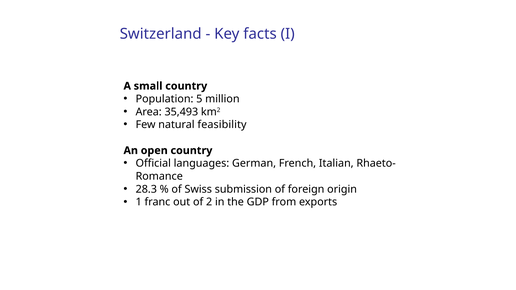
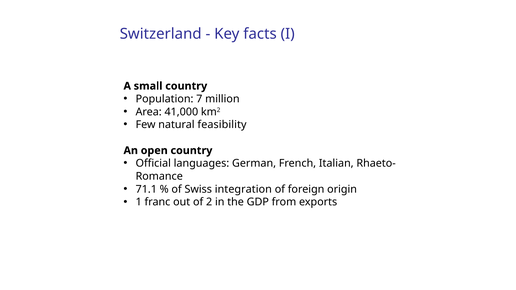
5: 5 -> 7 (199, 99)
35,493: 35,493 -> 41,000 (181, 112)
28.3: 28.3 -> 71.1 (146, 189)
submission: submission -> integration (243, 189)
